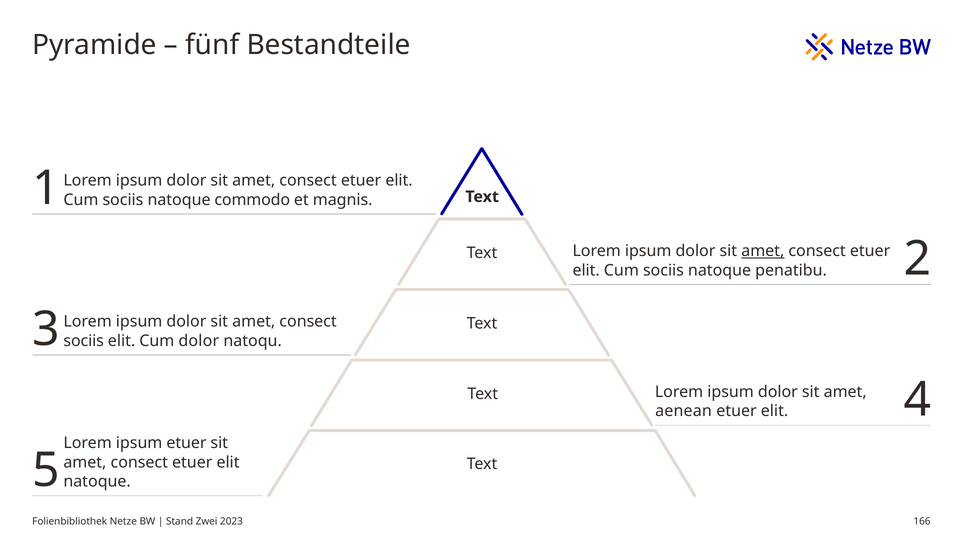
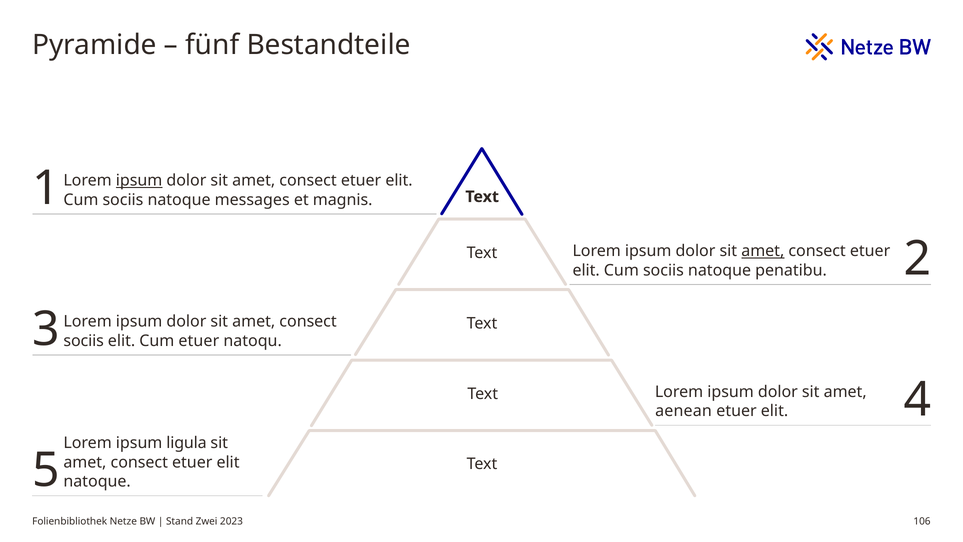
ipsum underline: none -> present (139, 181)
commodo: commodo -> messages (252, 200)
Cum dolor: dolor -> etuer (199, 341)
ipsum etuer: etuer -> ligula (187, 443)
166: 166 -> 106 (922, 521)
